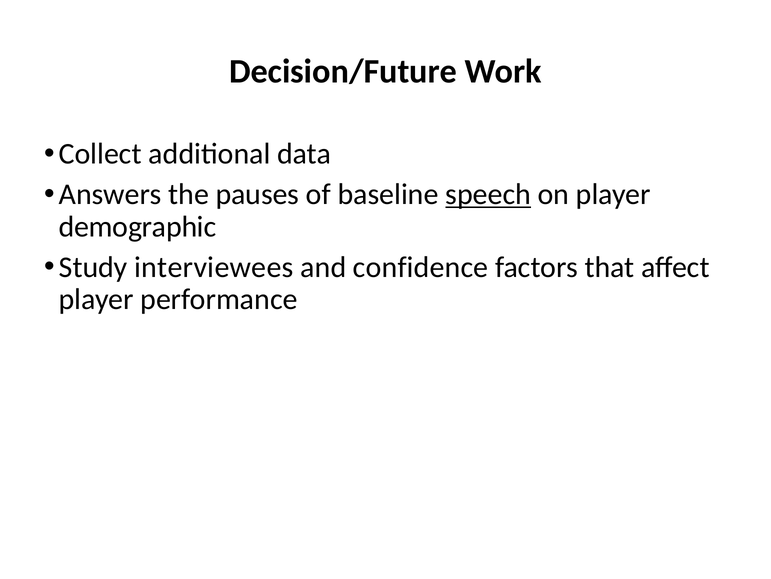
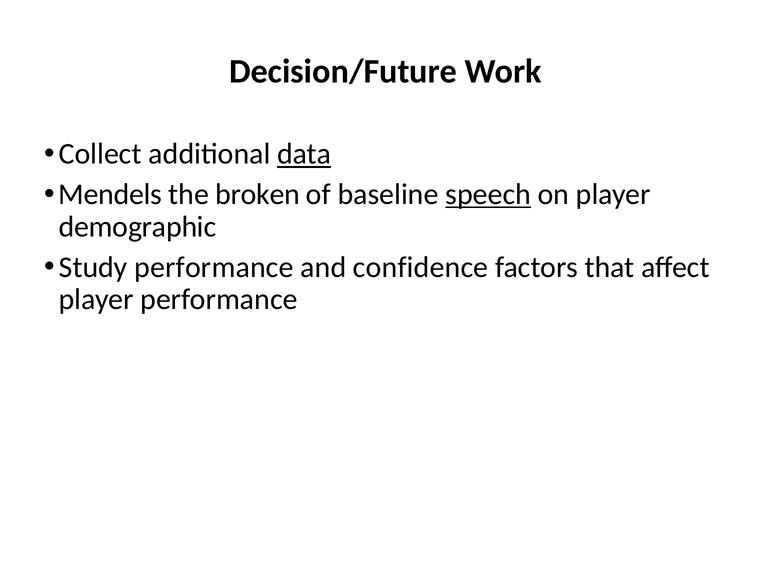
data underline: none -> present (304, 154)
Answers: Answers -> Mendels (110, 194)
pauses: pauses -> broken (257, 194)
Study interviewees: interviewees -> performance (214, 267)
